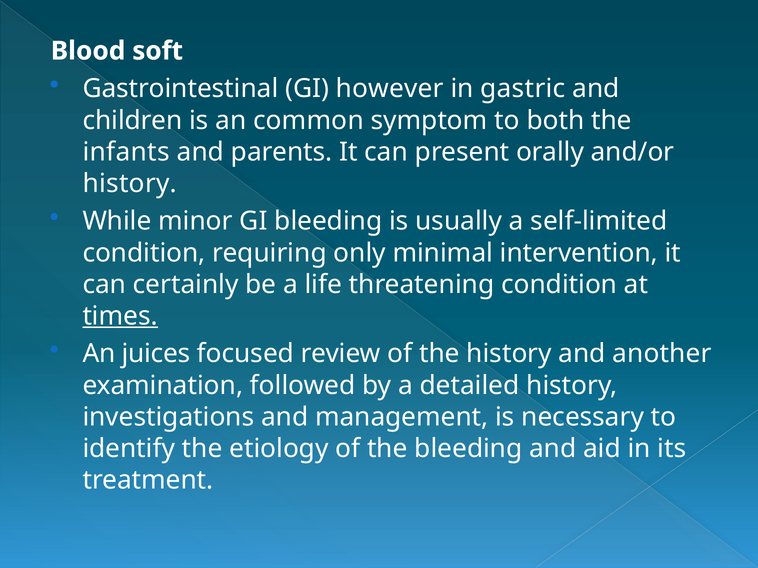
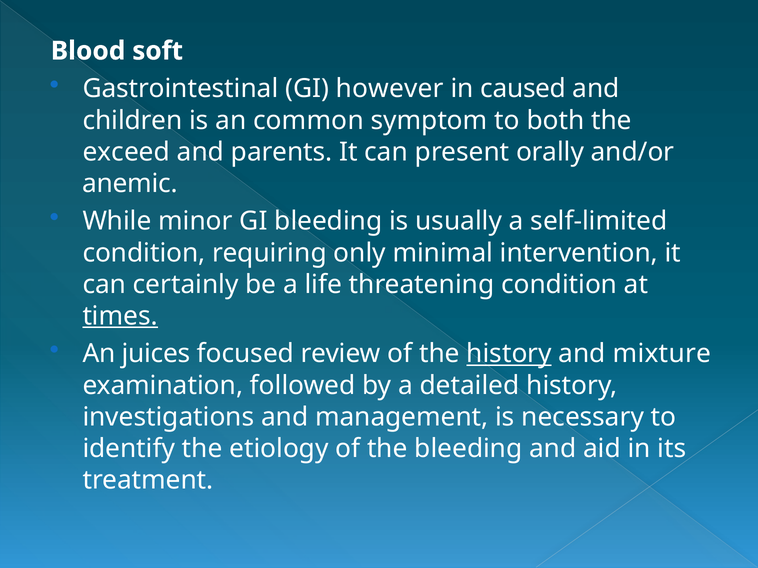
gastric: gastric -> caused (523, 89)
infants: infants -> exceed (126, 152)
history: history -> anemic (130, 184)
history underline: none -> present (509, 354)
another: another -> mixture (662, 354)
